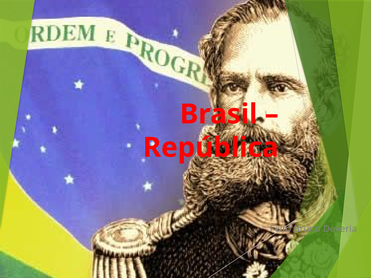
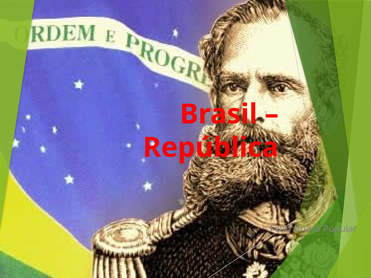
Deveria: Deveria -> Popular (340, 229)
